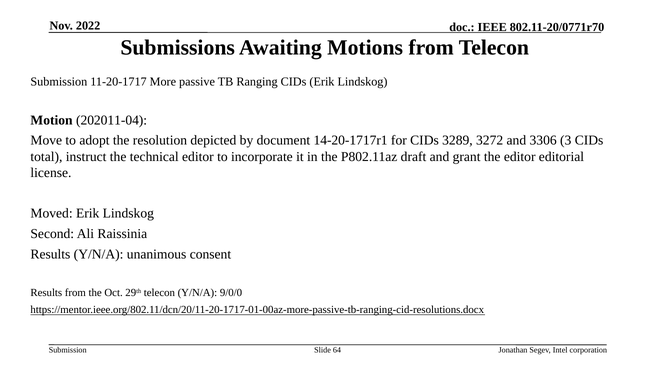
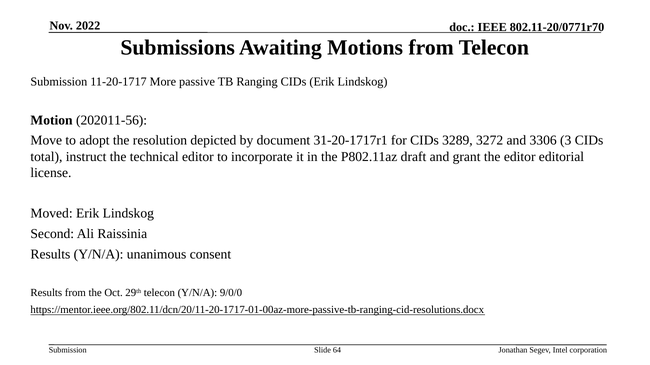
202011-04: 202011-04 -> 202011-56 (112, 120)
14-20-1717r1: 14-20-1717r1 -> 31-20-1717r1 (351, 141)
